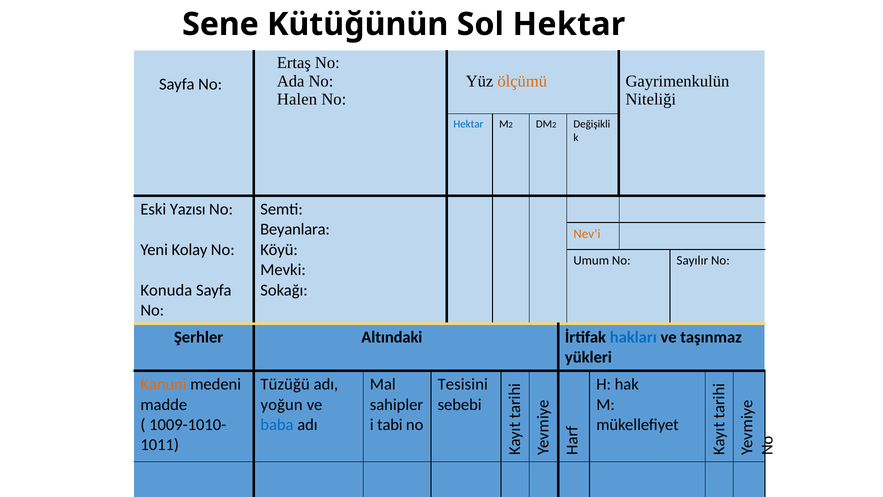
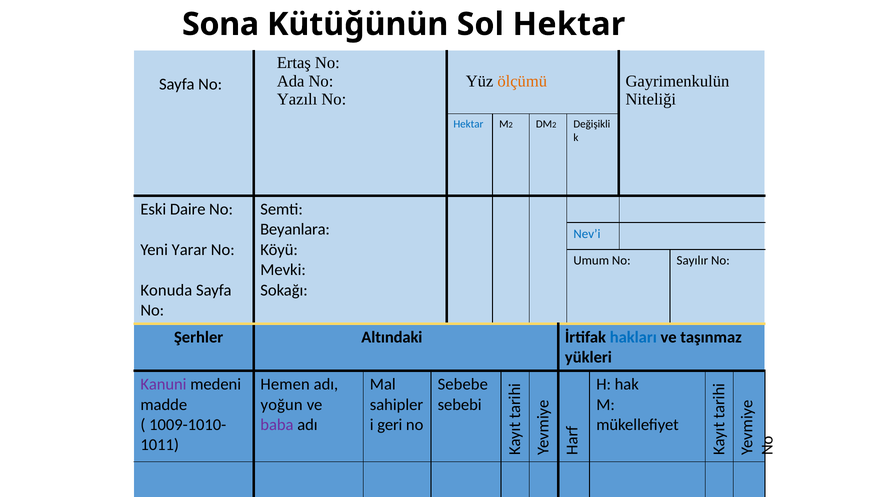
Sene: Sene -> Sona (221, 24)
Halen: Halen -> Yazılı (297, 99)
Yazısı: Yazısı -> Daire (188, 209)
Nev’i colour: orange -> blue (587, 234)
Kolay: Kolay -> Yarar (189, 250)
Kanuni colour: orange -> purple (163, 384)
Tüzüğü: Tüzüğü -> Hemen (285, 384)
Tesisini: Tesisini -> Sebebe (463, 384)
baba colour: blue -> purple (277, 424)
tabi: tabi -> geri (390, 424)
